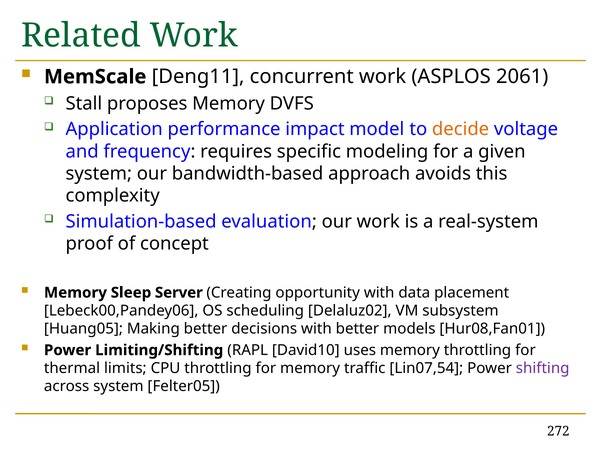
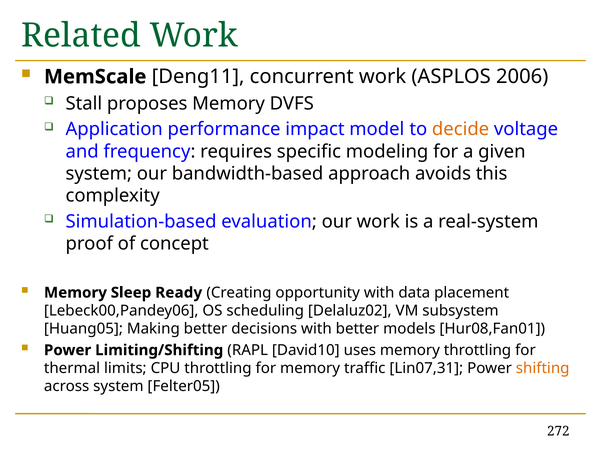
2061: 2061 -> 2006 (522, 77)
Server: Server -> Ready (179, 293)
Lin07,54: Lin07,54 -> Lin07,31 (426, 369)
shifting colour: purple -> orange (543, 369)
